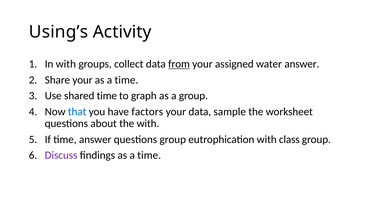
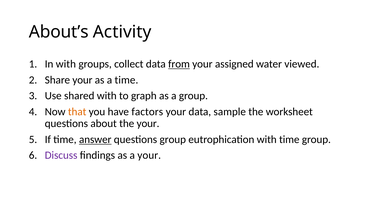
Using’s: Using’s -> About’s (59, 32)
water answer: answer -> viewed (302, 64)
shared time: time -> with (107, 96)
that colour: blue -> orange (77, 111)
the with: with -> your (148, 123)
answer underline: none -> present (95, 139)
with class: class -> time (289, 139)
findings as a time: time -> your (149, 155)
